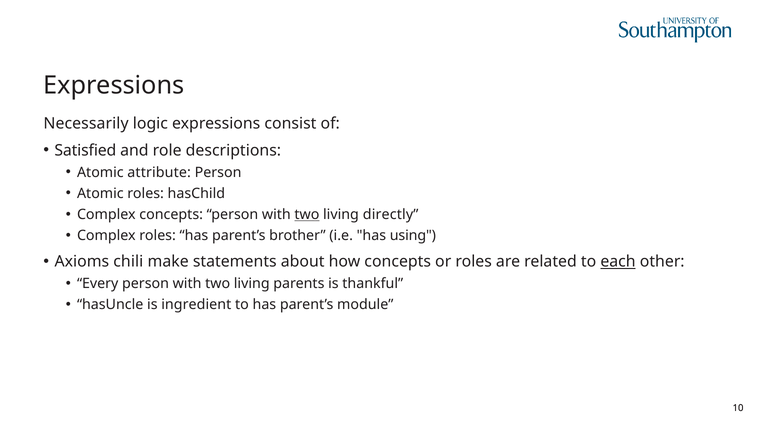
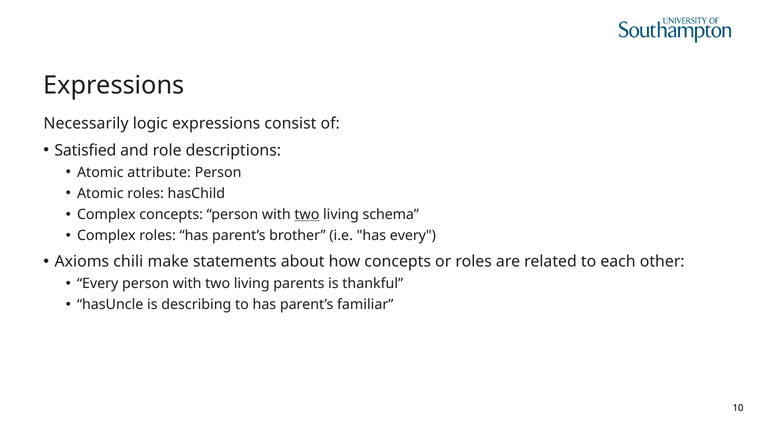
directly: directly -> schema (391, 214)
has using: using -> every (413, 235)
each underline: present -> none (618, 261)
ingredient: ingredient -> describing (196, 304)
module: module -> familiar (365, 304)
